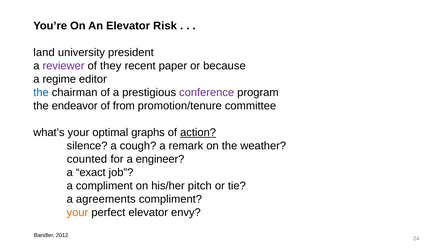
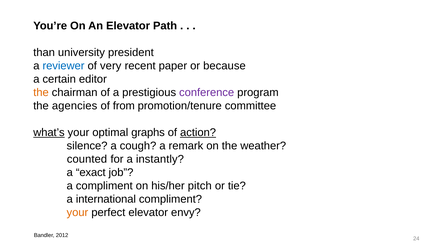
Risk: Risk -> Path (165, 26)
land: land -> than (44, 53)
reviewer colour: purple -> blue (64, 66)
they: they -> very (111, 66)
regime: regime -> certain (59, 79)
the colour: blue -> orange (41, 93)
endeavor: endeavor -> agencies (75, 106)
what’s underline: none -> present (49, 133)
engineer: engineer -> instantly (160, 159)
agreements: agreements -> international (106, 200)
